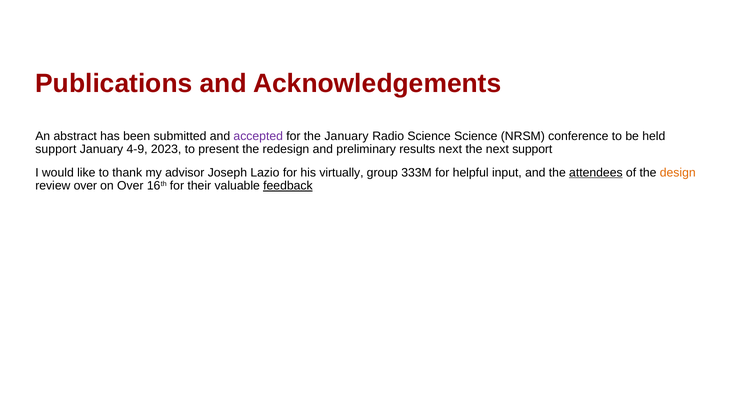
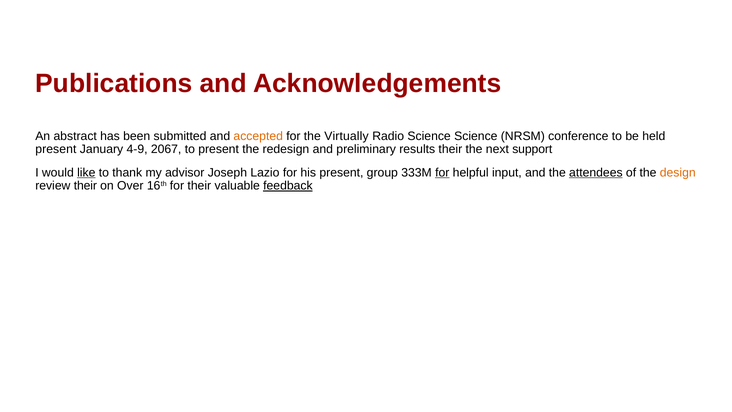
accepted colour: purple -> orange (258, 136)
the January: January -> Virtually (346, 136)
support: support -> present (56, 149)
2023: 2023 -> 2067 (166, 149)
results next: next -> their (450, 149)
like underline: none -> present (86, 172)
his virtually: virtually -> present (341, 172)
for underline: none -> present (442, 172)
review over: over -> their (85, 186)
